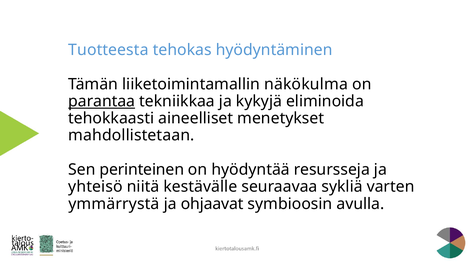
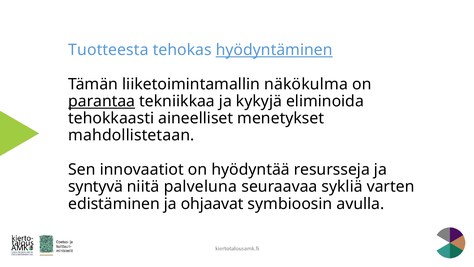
hyödyntäminen underline: none -> present (274, 50)
perinteinen: perinteinen -> innovaatiot (142, 169)
yhteisö: yhteisö -> syntyvä (96, 186)
kestävälle: kestävälle -> palveluna (200, 186)
ymmärrystä: ymmärrystä -> edistäminen (114, 204)
